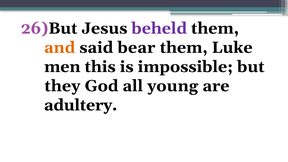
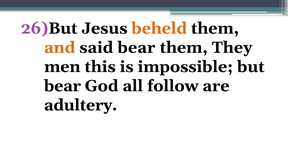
beheld colour: purple -> orange (159, 28)
Luke: Luke -> They (232, 48)
they: they -> bear (62, 86)
young: young -> follow (173, 86)
